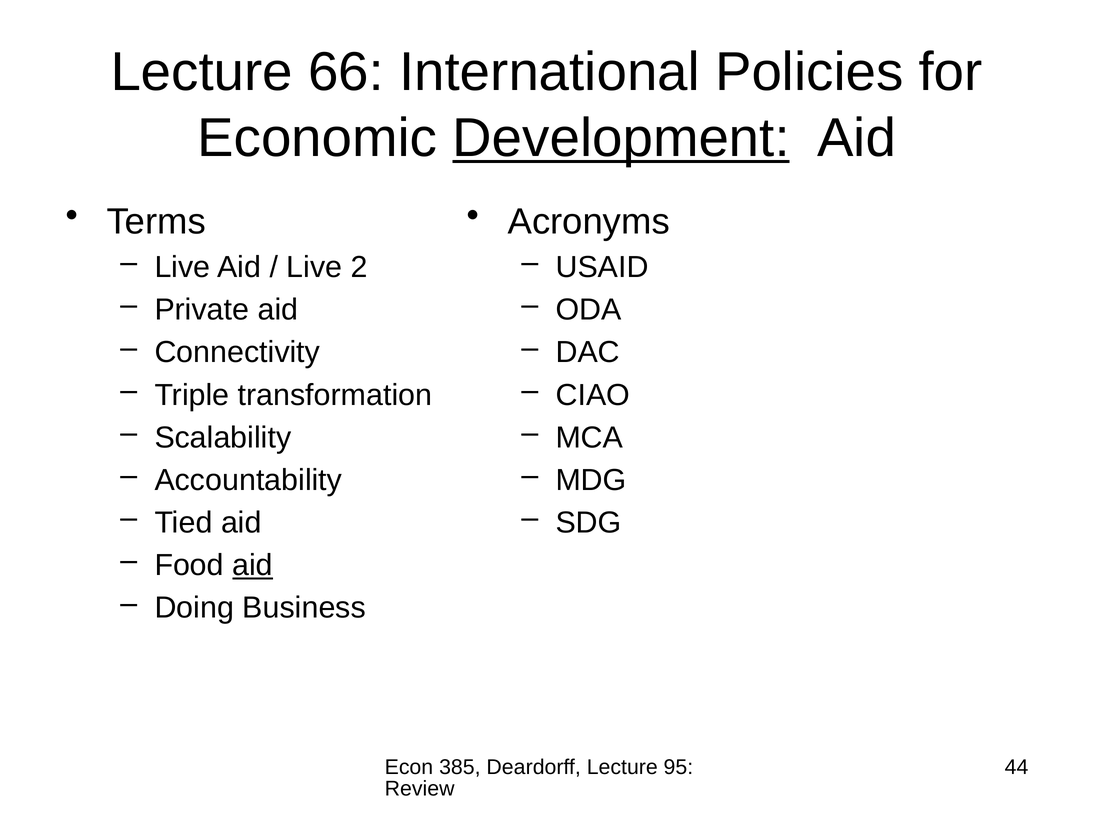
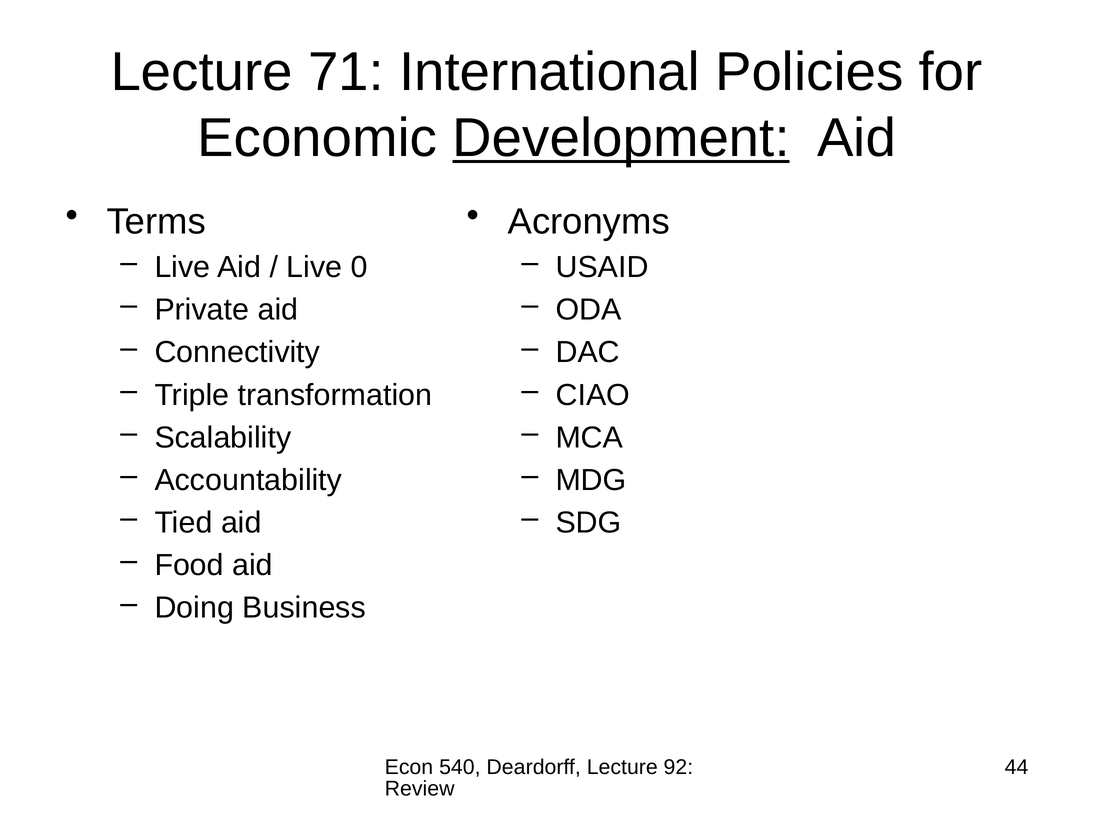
66: 66 -> 71 (346, 72)
2: 2 -> 0 (359, 267)
aid underline: present -> none (253, 565)
385: 385 -> 540 (460, 767)
95: 95 -> 92 (678, 767)
